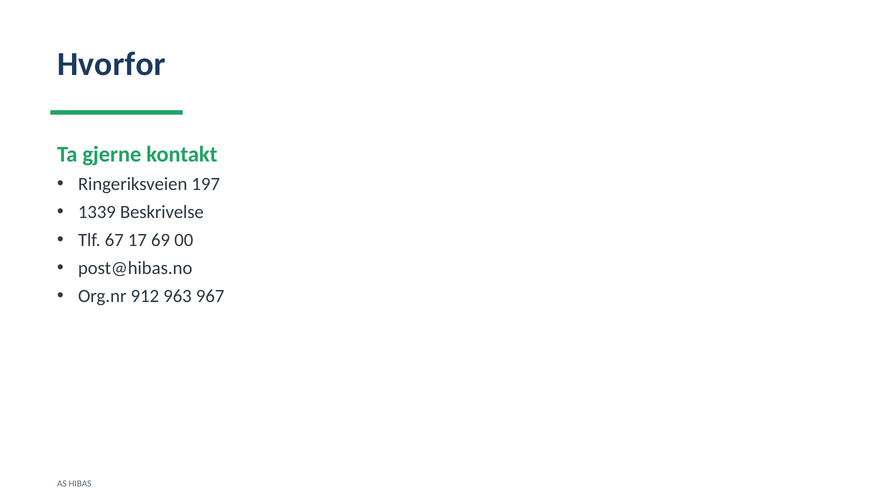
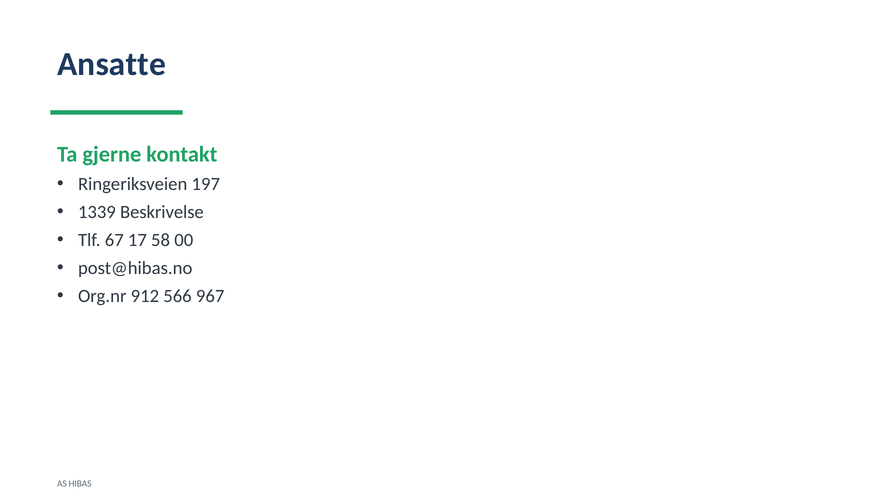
Hvorfor: Hvorfor -> Ansatte (111, 64)
69: 69 -> 58 (161, 240)
963: 963 -> 566 (178, 296)
